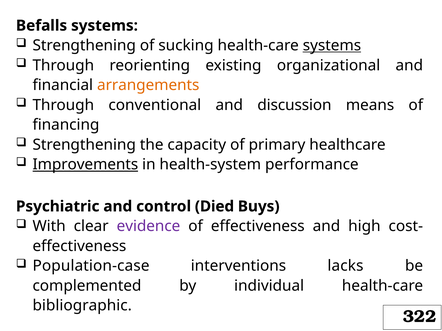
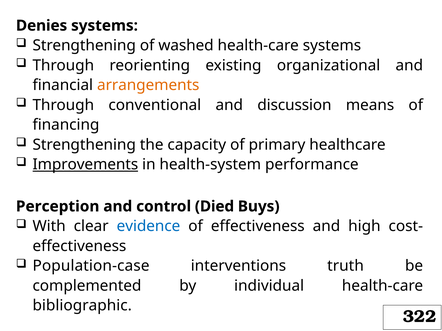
Befalls: Befalls -> Denies (42, 26)
sucking: sucking -> washed (186, 46)
systems underline: present -> none (332, 46)
Psychiatric: Psychiatric -> Perception (58, 207)
evidence colour: purple -> blue (148, 227)
lacks: lacks -> truth (346, 266)
